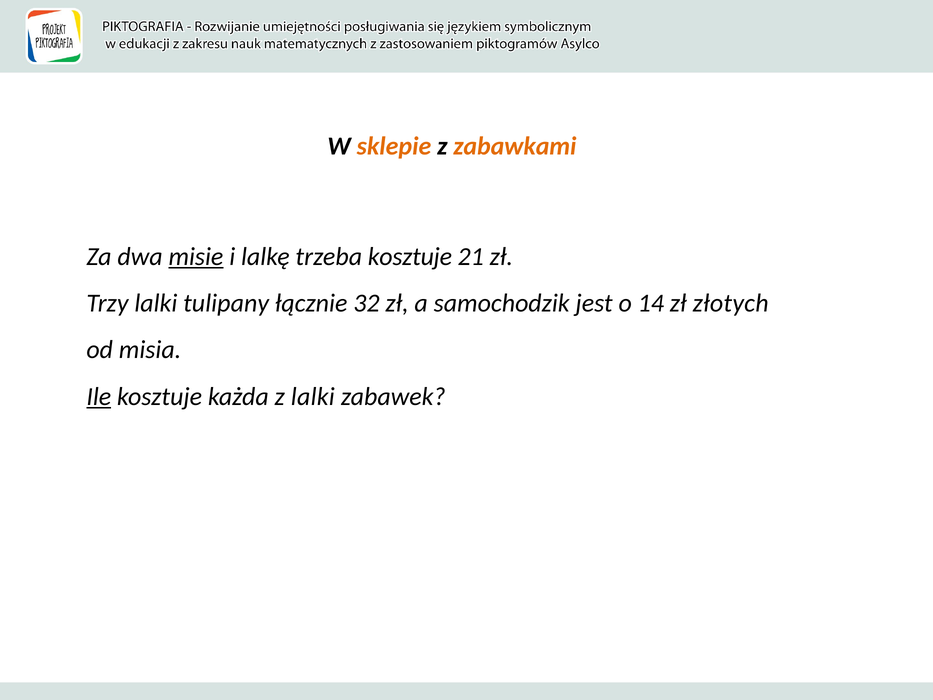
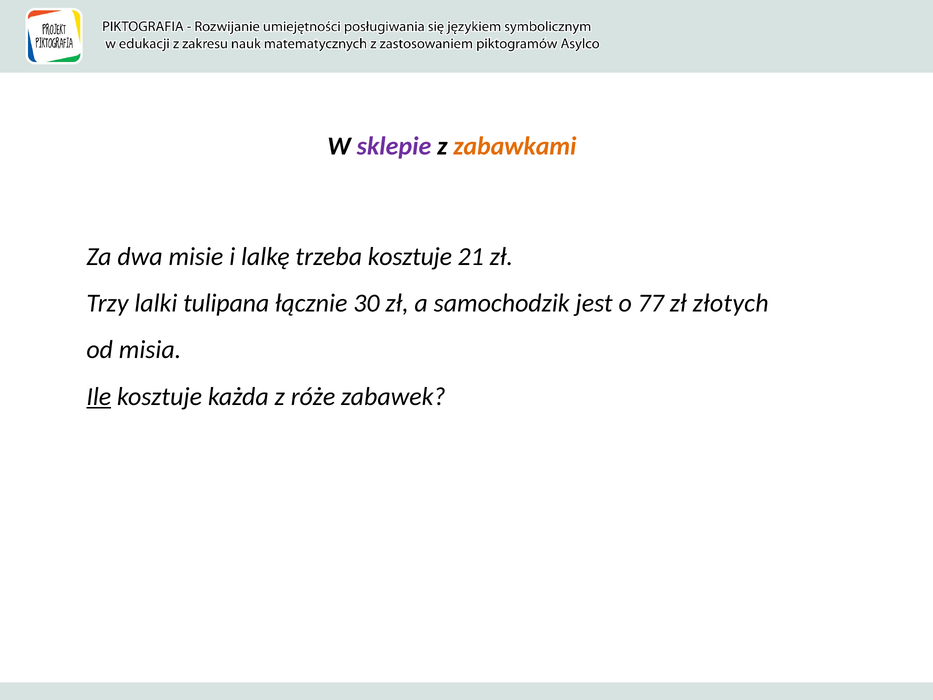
sklepie colour: orange -> purple (394, 146)
misie underline: present -> none (196, 256)
tulipany: tulipany -> tulipana (226, 303)
32: 32 -> 30 (366, 303)
14: 14 -> 77 (651, 303)
z lalki: lalki -> róże (313, 397)
